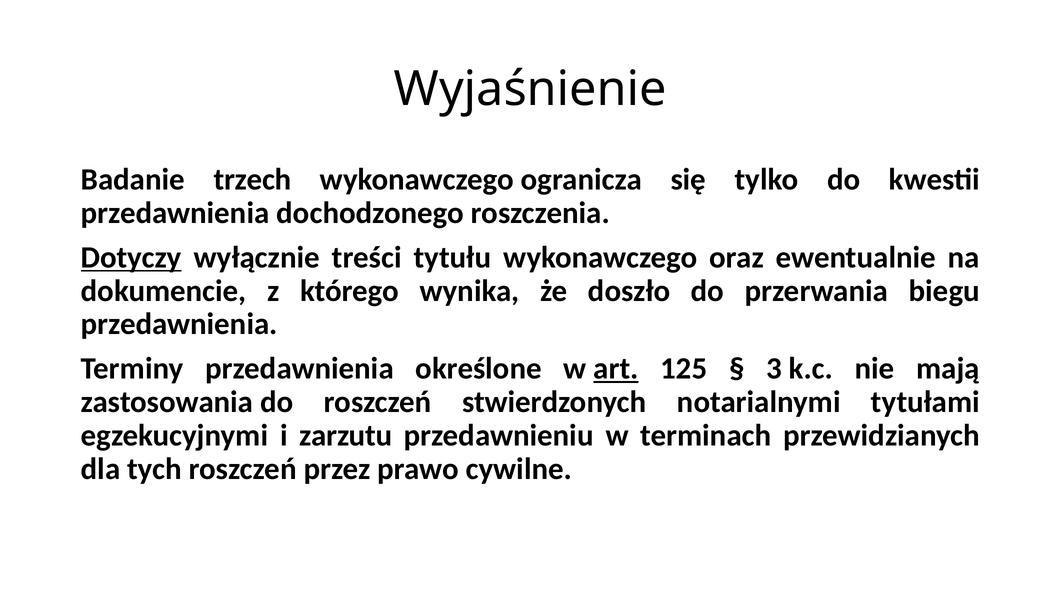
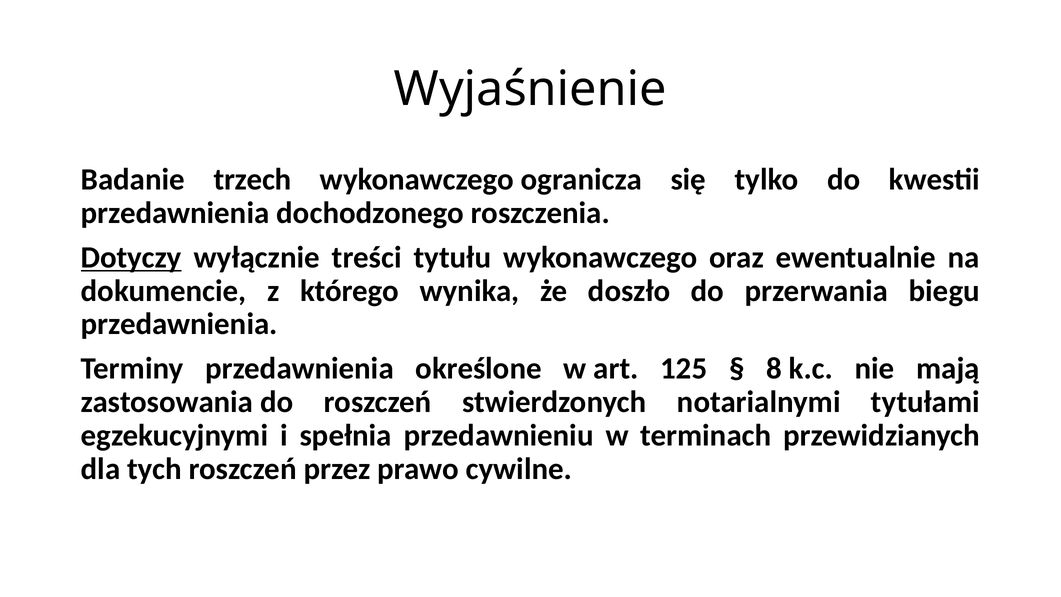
art underline: present -> none (616, 369)
3: 3 -> 8 (774, 369)
zarzutu: zarzutu -> spełnia (346, 435)
